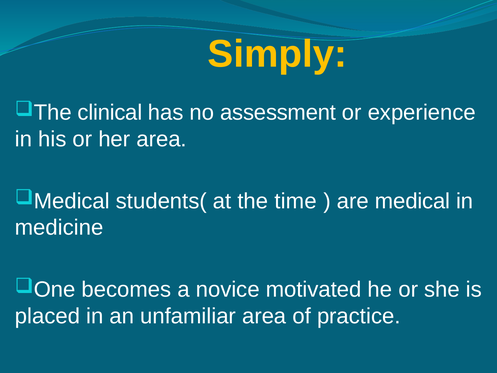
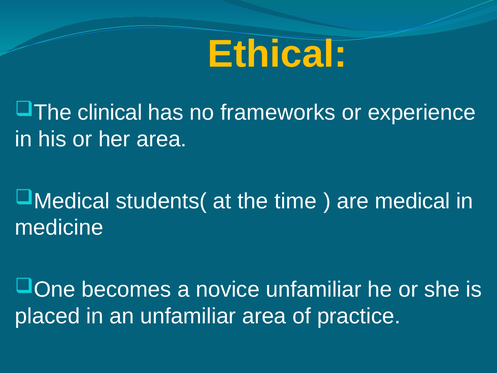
Simply: Simply -> Ethical (277, 54)
assessment: assessment -> frameworks (278, 113)
novice motivated: motivated -> unfamiliar (314, 289)
